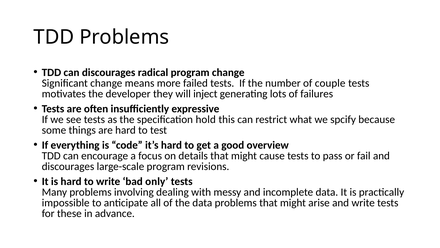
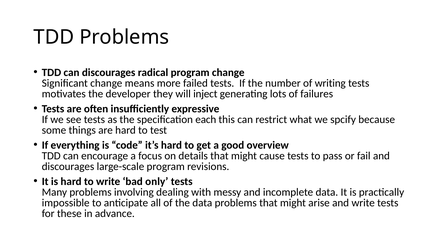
couple: couple -> writing (330, 83)
hold: hold -> each (206, 119)
